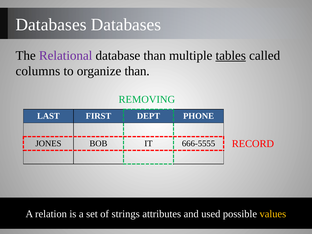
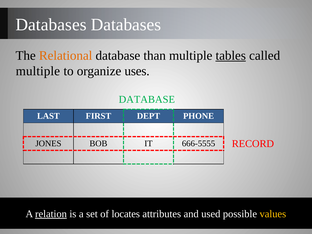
Relational colour: purple -> orange (66, 55)
columns: columns -> multiple (38, 71)
organize than: than -> uses (137, 71)
REMOVING: REMOVING -> DATABASE (147, 99)
relation underline: none -> present (51, 214)
strings: strings -> locates (126, 214)
